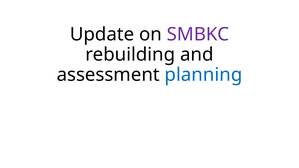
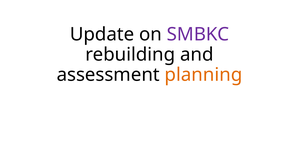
planning colour: blue -> orange (203, 75)
